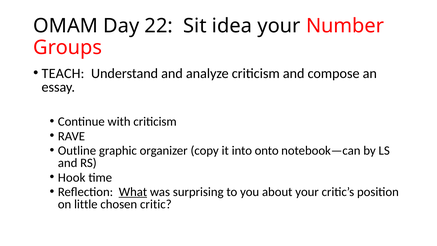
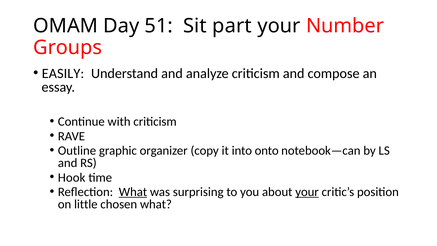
22: 22 -> 51 (159, 26)
idea: idea -> part (232, 26)
TEACH: TEACH -> EASILY (63, 73)
your underline: none -> present (307, 192)
chosen critic: critic -> what (156, 204)
